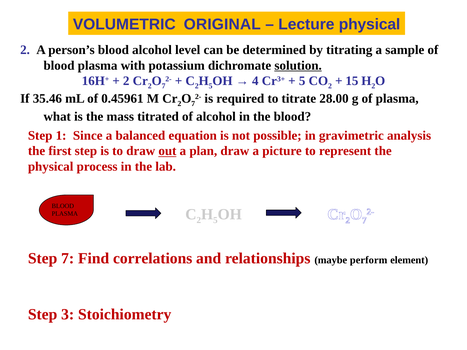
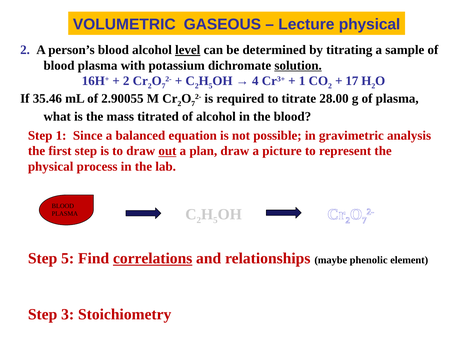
ORIGINAL: ORIGINAL -> GASEOUS (222, 24)
level underline: none -> present (188, 50)
5: 5 -> 1 (302, 81)
15: 15 -> 17 (352, 81)
0.45961: 0.45961 -> 2.90055 (122, 99)
Step 7: 7 -> 5 (68, 259)
correlations underline: none -> present (153, 259)
perform: perform -> phenolic (369, 260)
